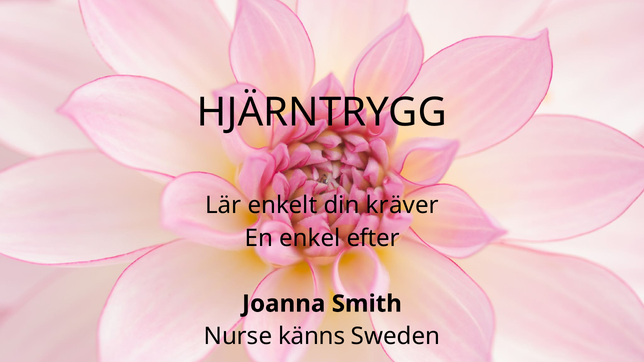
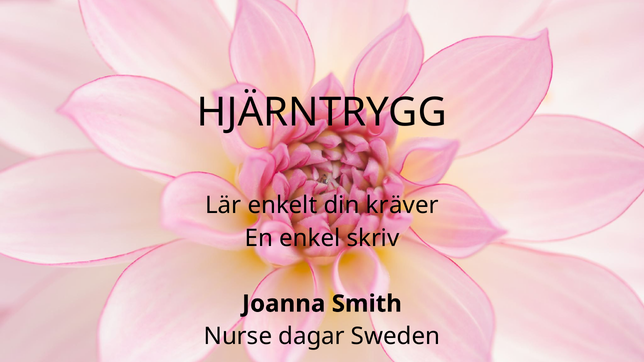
efter: efter -> skriv (373, 238)
känns: känns -> dagar (312, 337)
